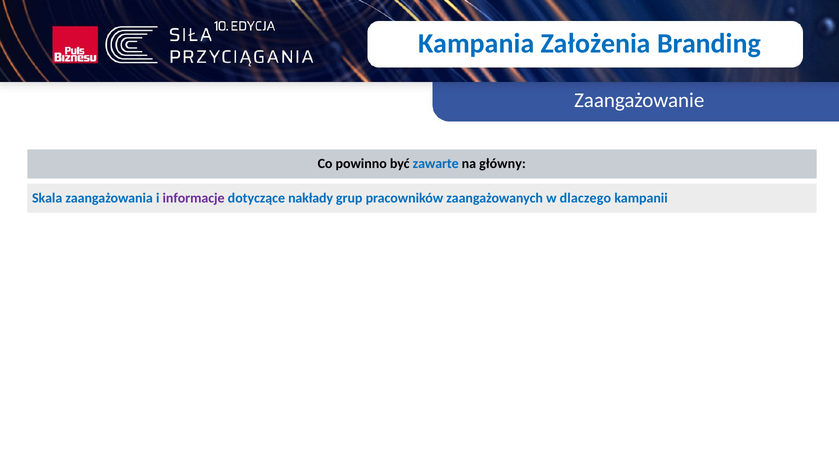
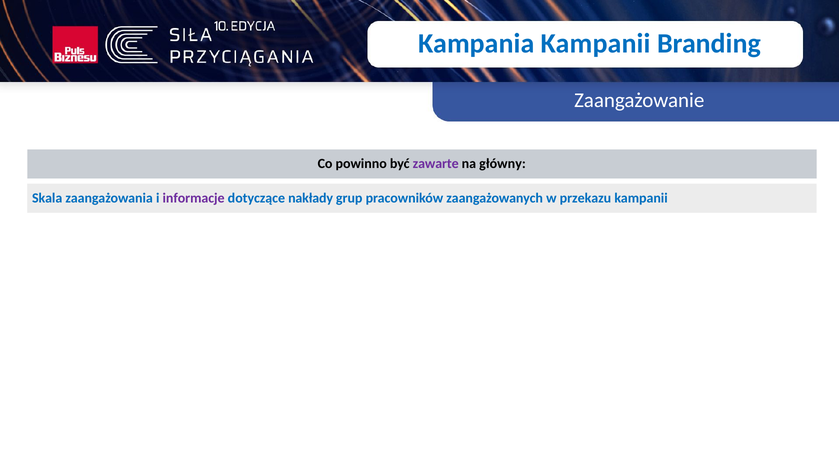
Kampania Założenia: Założenia -> Kampanii (596, 43)
zawarte colour: blue -> purple (436, 164)
dlaczego: dlaczego -> przekazu (585, 198)
